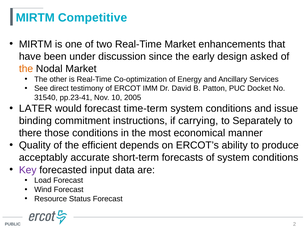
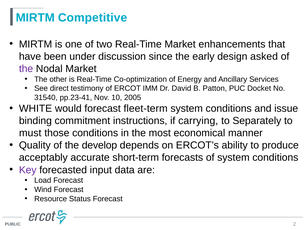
the colour: orange -> purple (26, 69)
LATER: LATER -> WHITE (36, 108)
time-term: time-term -> fleet-term (146, 108)
there: there -> must (30, 133)
efficient: efficient -> develop (99, 145)
